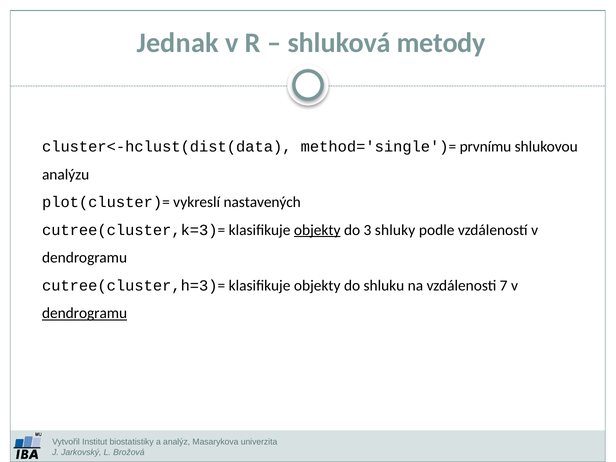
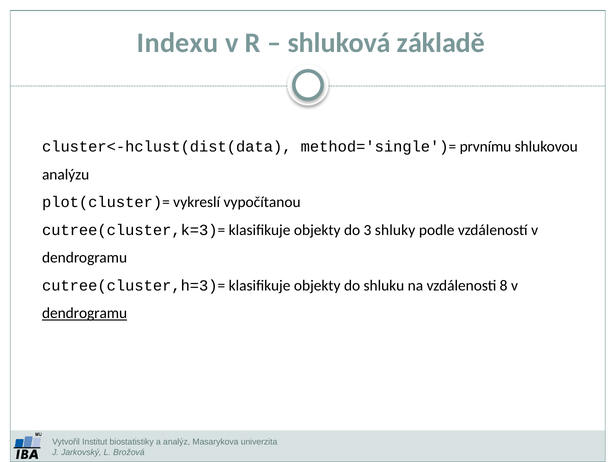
Jednak: Jednak -> Indexu (178, 43)
metody: metody -> základě (441, 43)
nastavených: nastavených -> vypočítanou (262, 202)
objekty underline: present -> none (317, 230)
7: 7 -> 8 (504, 285)
